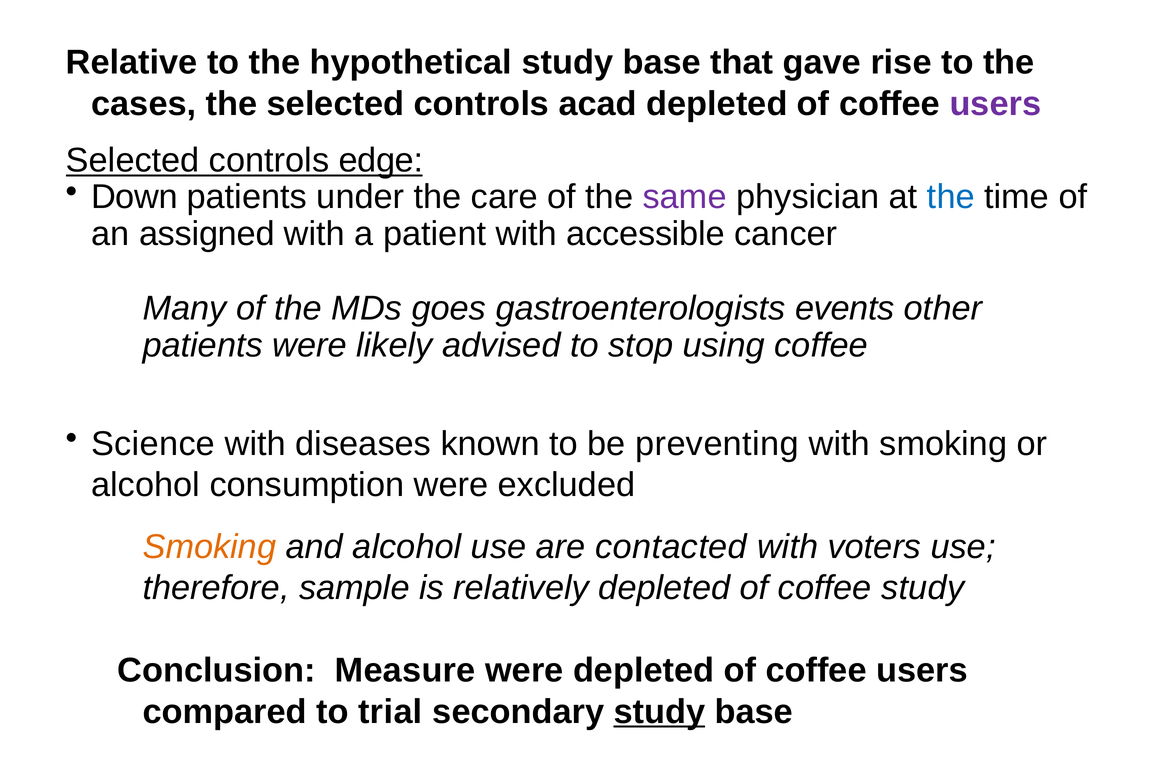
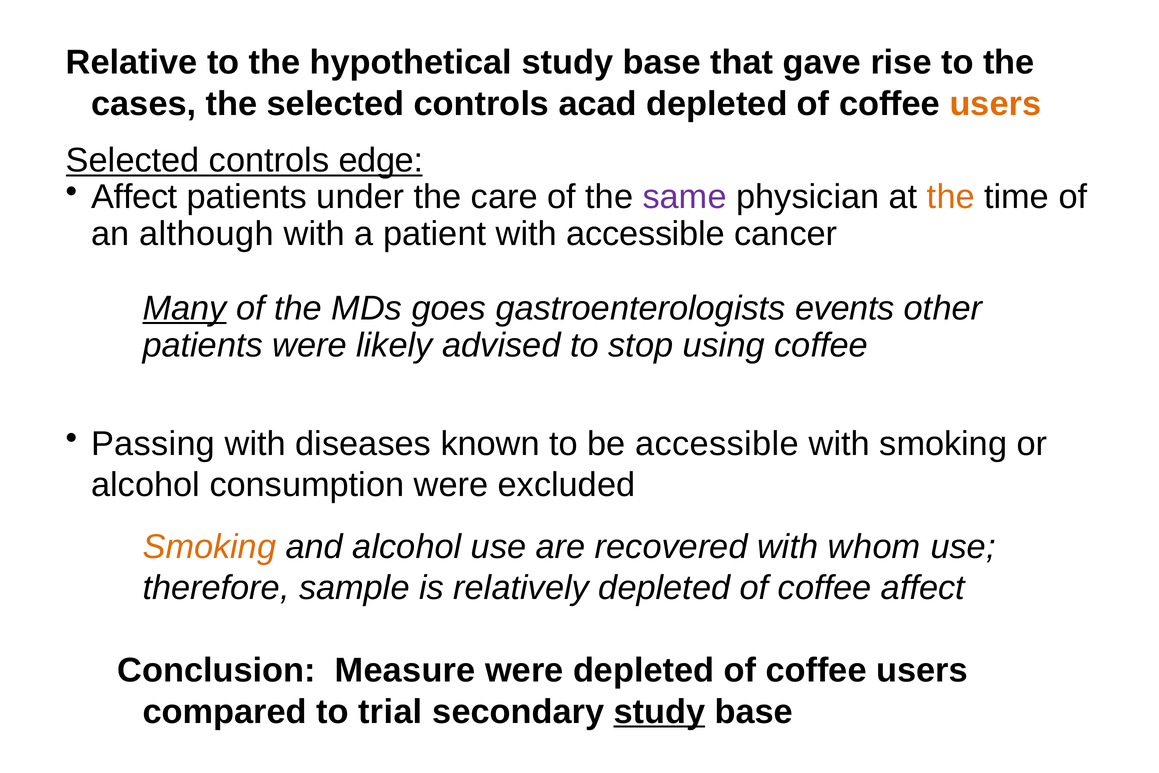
users colour: purple -> orange (995, 104)
Down: Down -> Affect (134, 197)
the colour: blue -> orange (951, 197)
assigned: assigned -> although (207, 234)
Many underline: none -> present (185, 308)
Science: Science -> Passing (153, 444)
be preventing: preventing -> accessible (717, 444)
contacted: contacted -> recovered (671, 547)
voters: voters -> whom (874, 547)
coffee study: study -> affect (923, 588)
